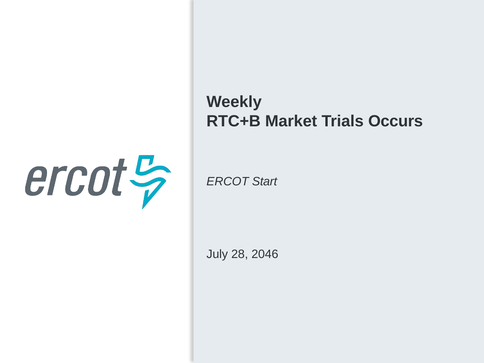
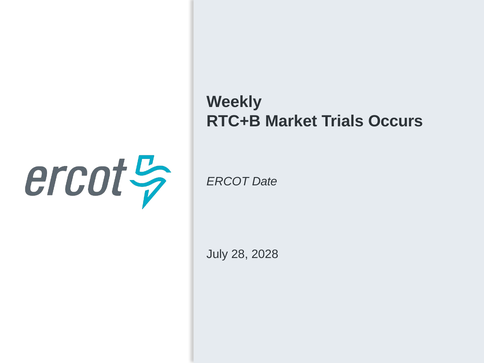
Start: Start -> Date (265, 181)
2046: 2046 -> 2028 (265, 254)
